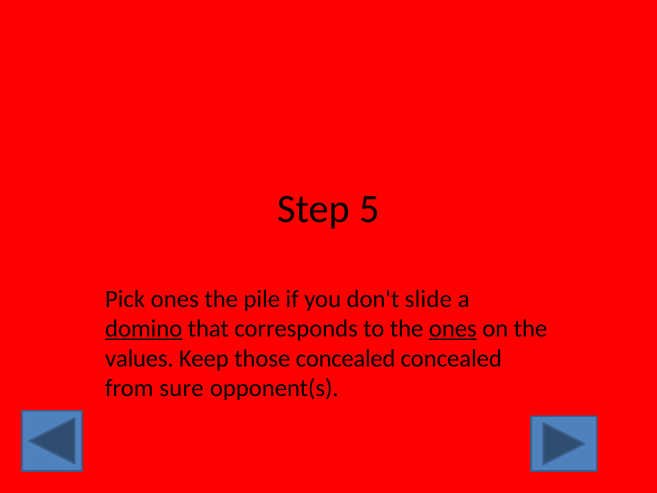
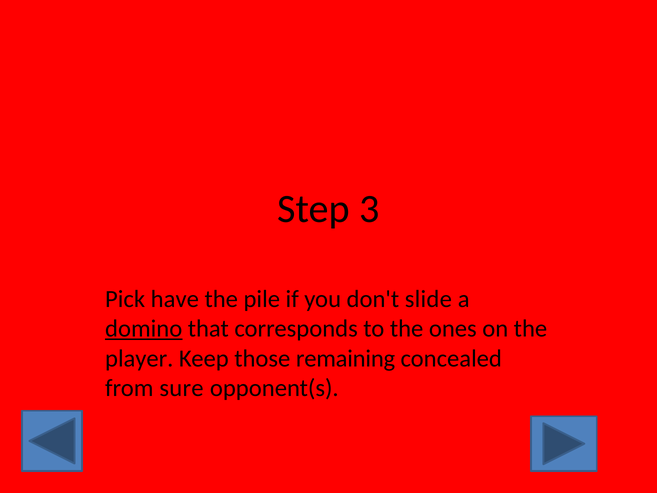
5: 5 -> 3 (369, 209)
Pick ones: ones -> have (175, 299)
ones underline: present -> none (453, 329)
values: values -> player (139, 358)
those concealed: concealed -> remaining (346, 358)
